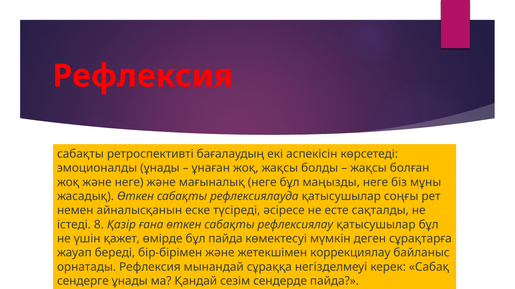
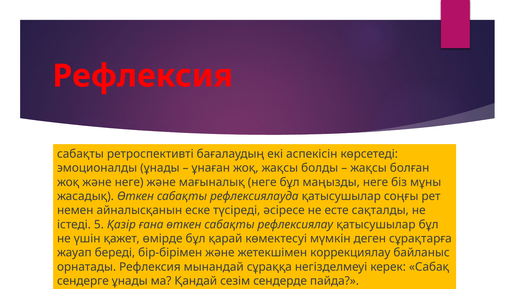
8: 8 -> 5 (99, 225)
бұл пайда: пайда -> қарай (225, 239)
